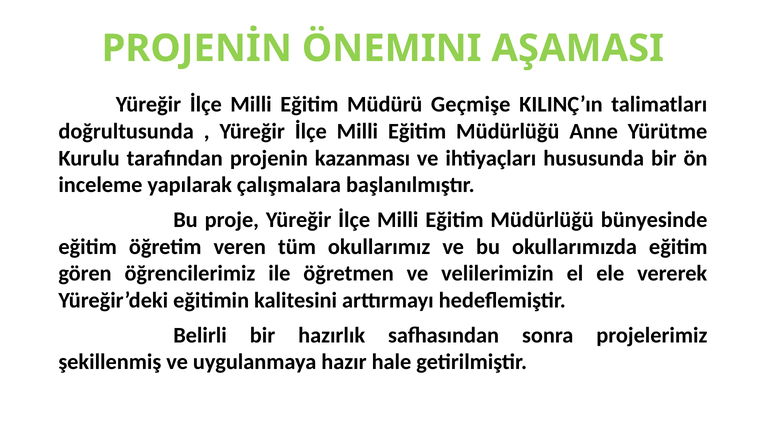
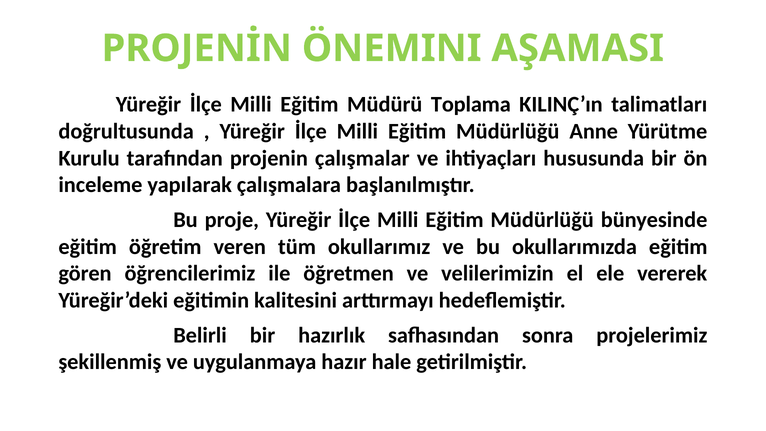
Geçmişe: Geçmişe -> Toplama (471, 104)
kazanması: kazanması -> çalışmalar (362, 158)
